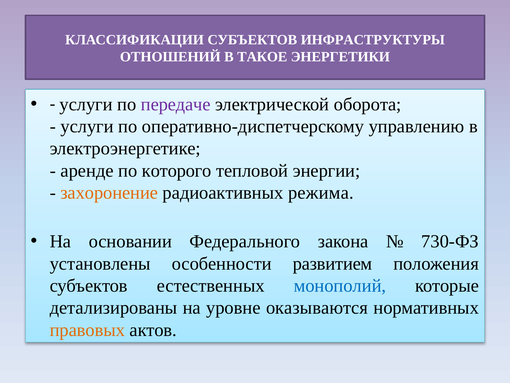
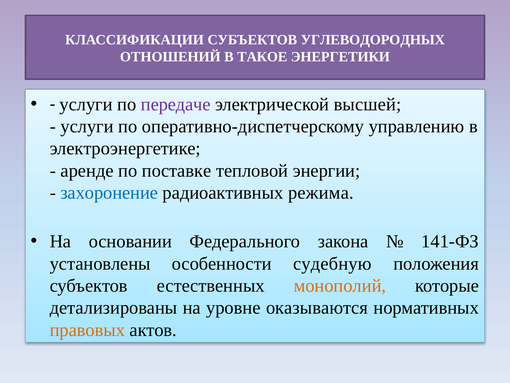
ИНФРАСТРУКТУРЫ: ИНФРАСТРУКТУРЫ -> УГЛЕВОДОРОДНЫХ (373, 40)
оборота: оборота -> высшей (368, 104)
которого: которого -> поставке (177, 170)
захоронение colour: orange -> blue (109, 192)
730-ФЗ: 730-ФЗ -> 141-ФЗ (450, 241)
развитием: развитием -> судебную (332, 263)
монополий colour: blue -> orange (340, 285)
